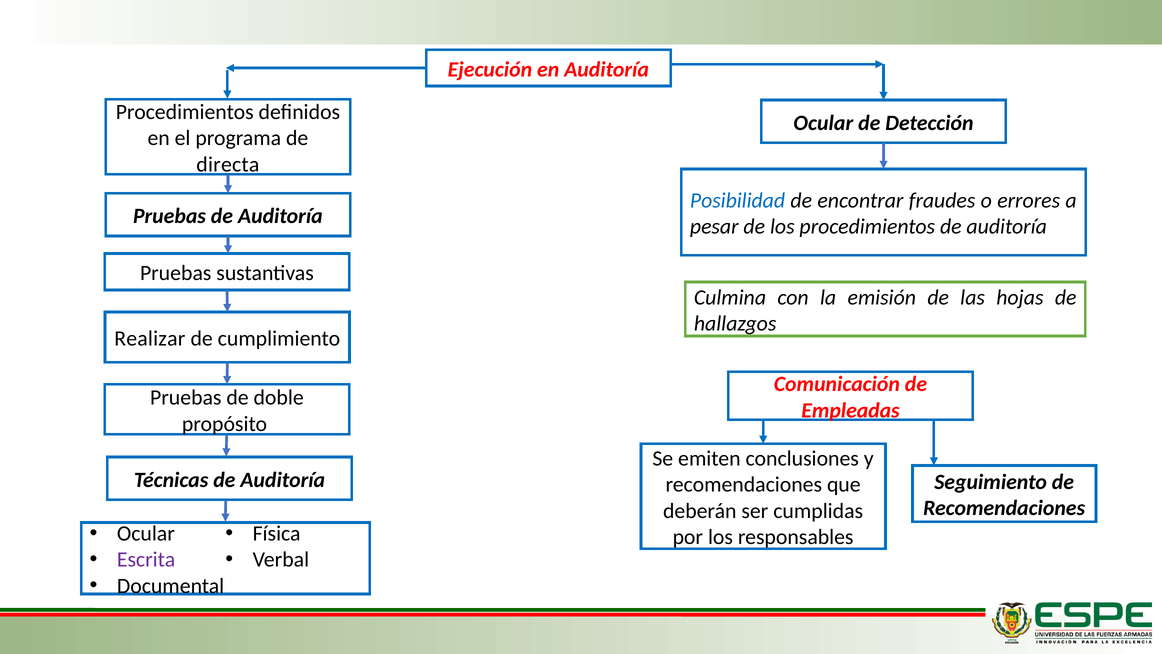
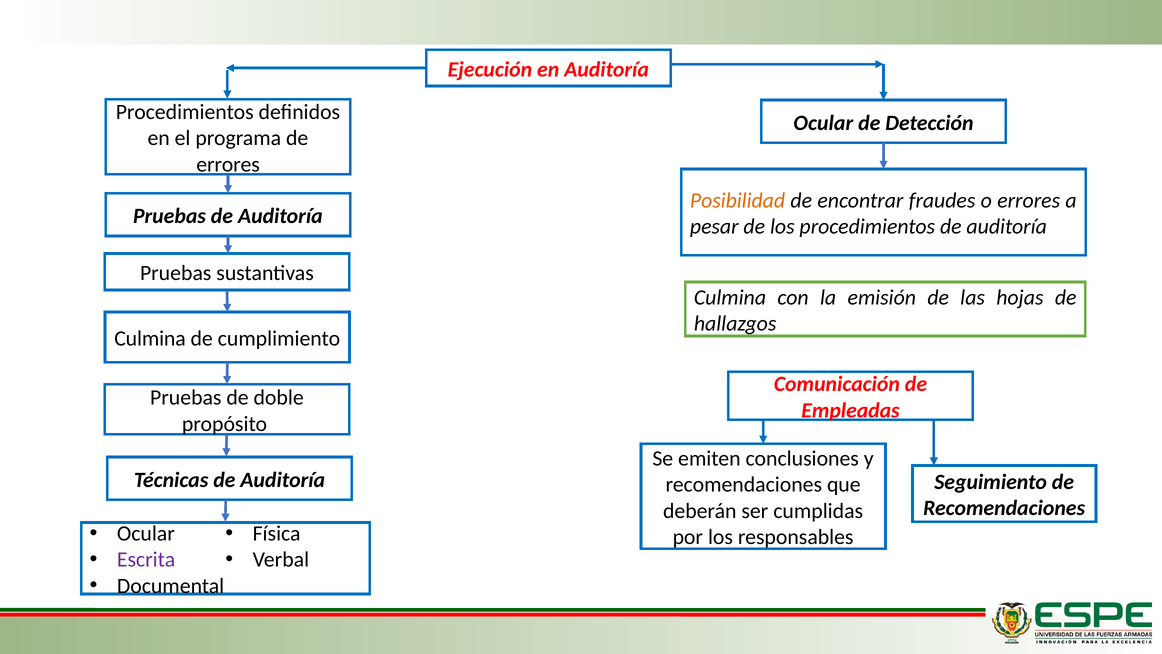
directa: directa -> errores (228, 164)
Posibilidad colour: blue -> orange (738, 200)
Realizar: Realizar -> Culmina (150, 338)
